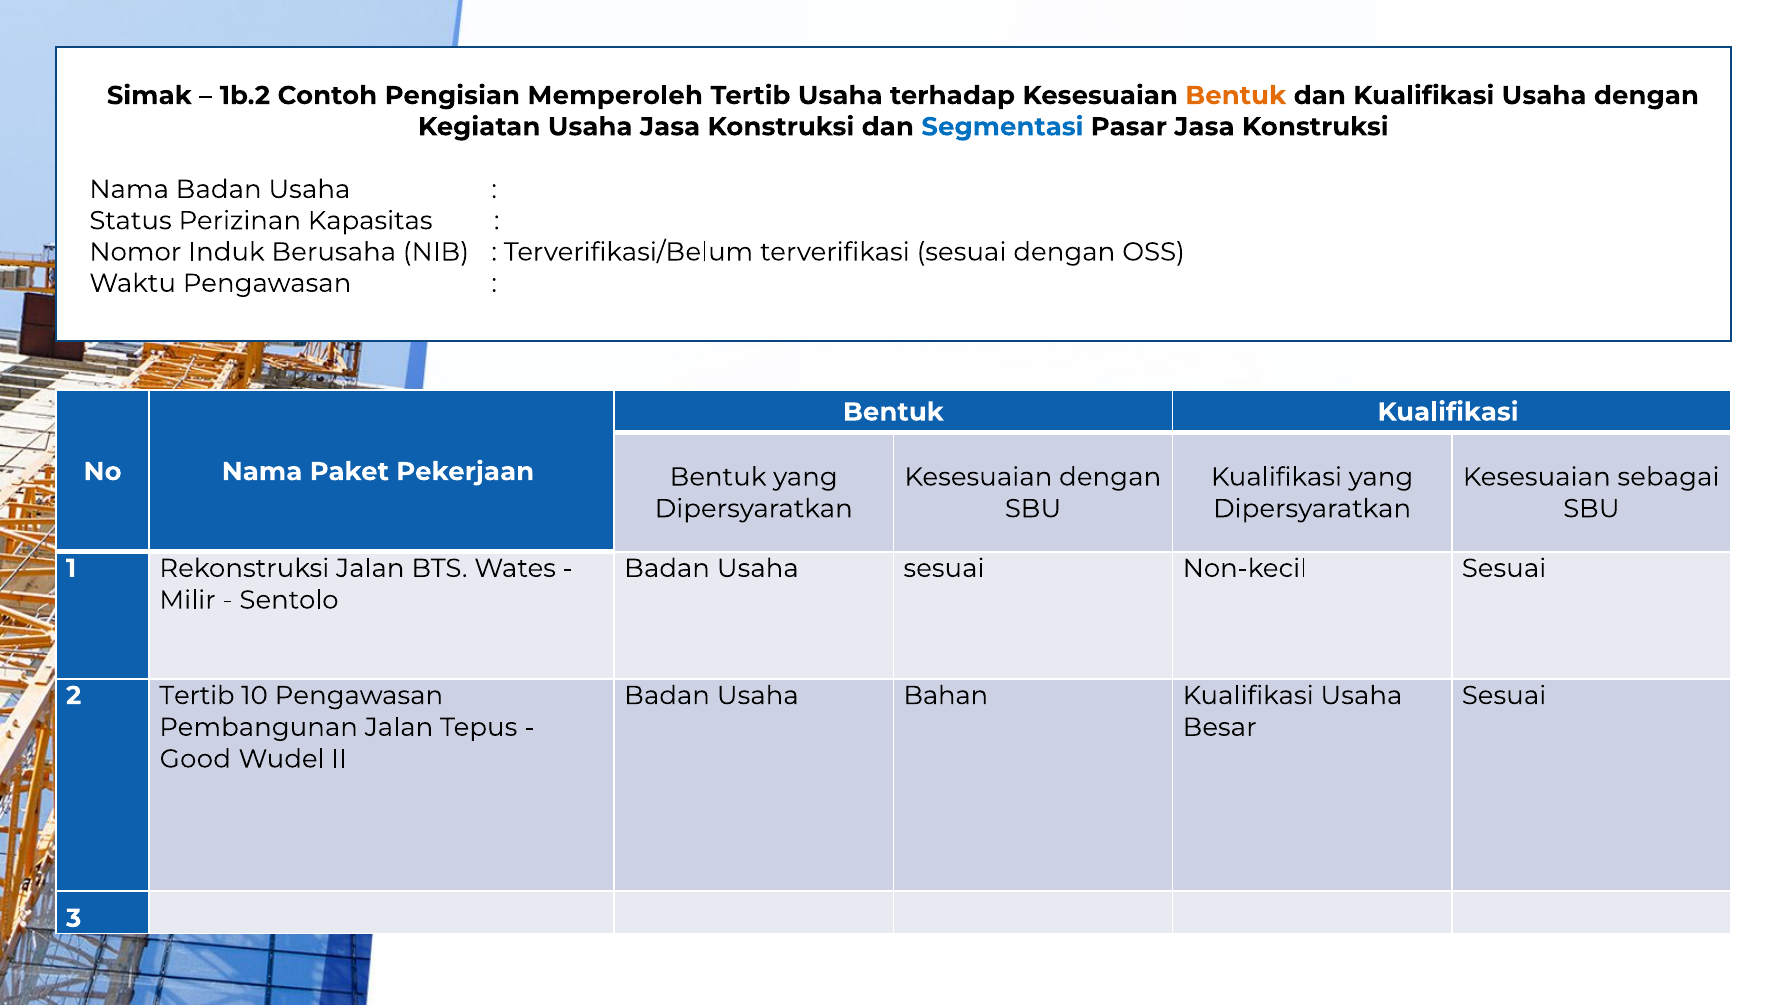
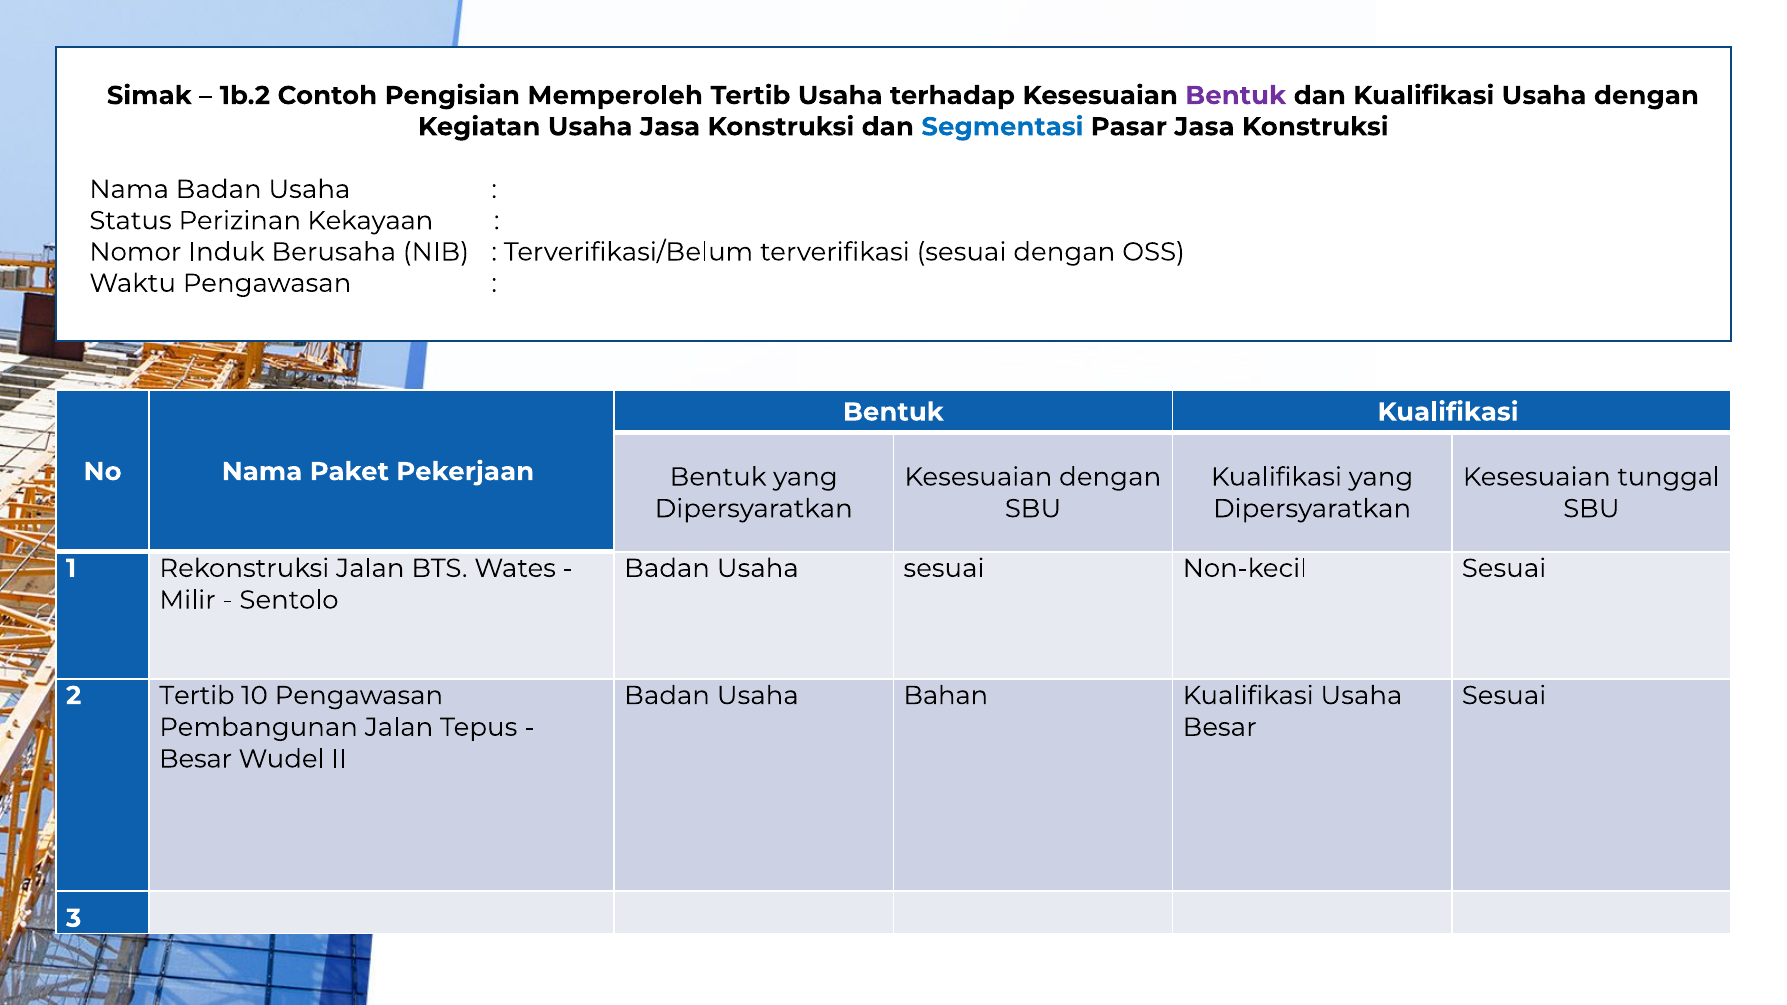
Bentuk colour: orange -> purple (1236, 96)
Kapasitas: Kapasitas -> Kekayaan (370, 221)
sebagai: sebagai -> tunggal (1669, 477)
Good: Good -> Besar (196, 759)
